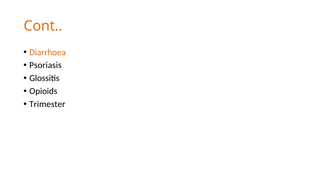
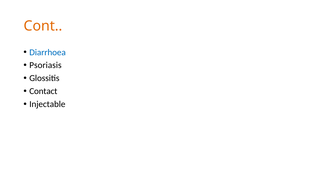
Diarrhoea colour: orange -> blue (48, 52)
Opioids: Opioids -> Contact (43, 91)
Trimester: Trimester -> Injectable (47, 104)
